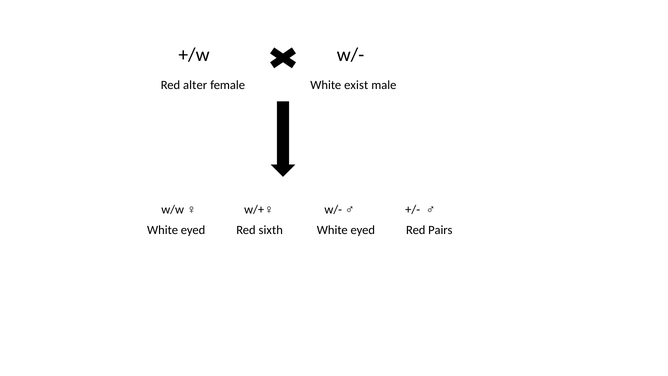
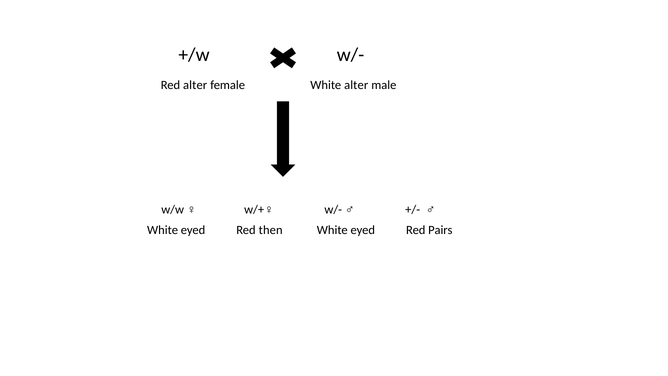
White exist: exist -> alter (356, 85)
sixth: sixth -> then (271, 230)
